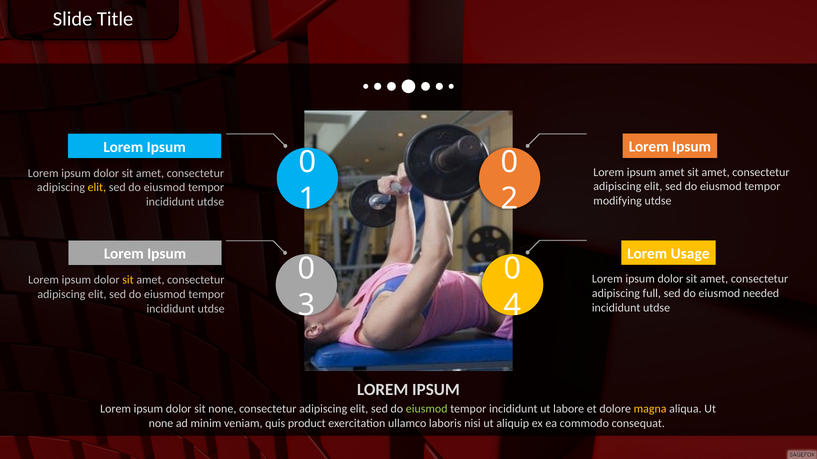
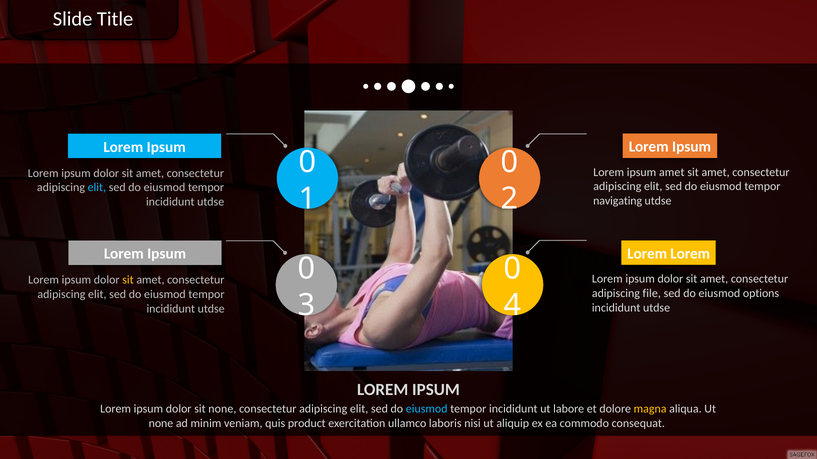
elit colour: yellow -> light blue (97, 188)
modifying: modifying -> navigating (618, 201)
Usage: Usage -> Lorem (690, 254)
full: full -> file (652, 294)
needed: needed -> options (761, 294)
eiusmod colour: light green -> light blue (427, 409)
